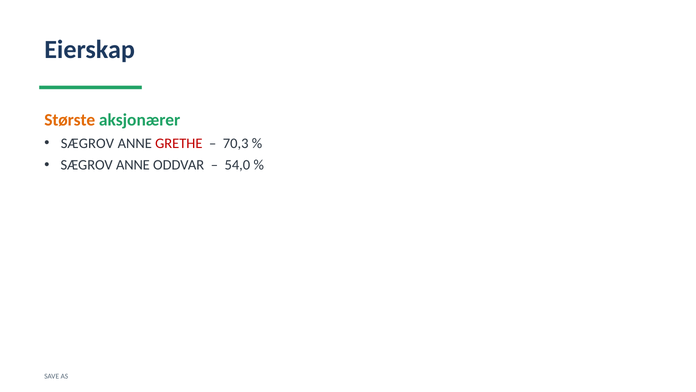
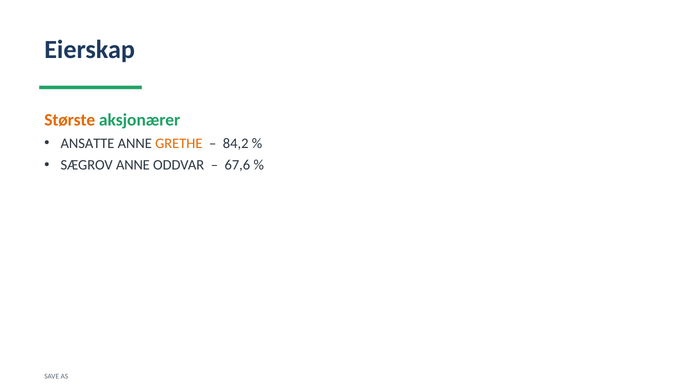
SÆGROV: SÆGROV -> ANSATTE (88, 143)
GRETHE colour: red -> orange (179, 143)
70,3: 70,3 -> 84,2 (236, 143)
54,0: 54,0 -> 67,6 (237, 165)
